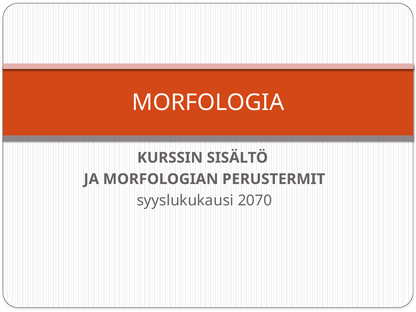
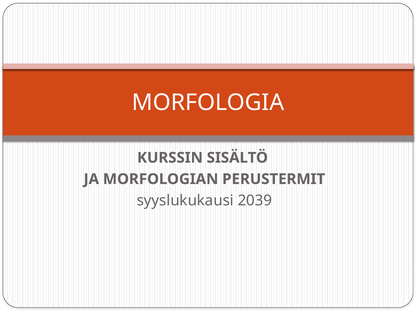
2070: 2070 -> 2039 (255, 200)
